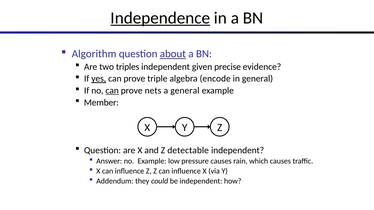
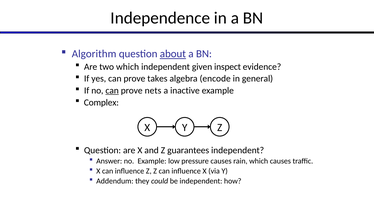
Independence underline: present -> none (160, 18)
two triples: triples -> which (128, 67)
precise: precise -> inspect (228, 67)
yes underline: present -> none (99, 79)
triple: triple -> takes (157, 79)
a general: general -> inactive (185, 91)
Member: Member -> Complex (101, 103)
detectable: detectable -> guarantees (188, 151)
